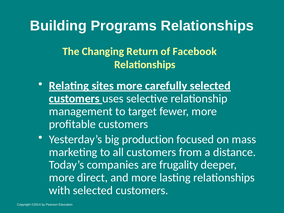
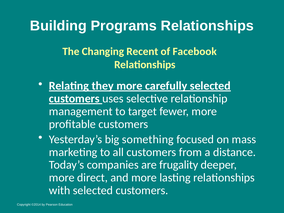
Return: Return -> Recent (142, 51)
sites: sites -> they (103, 86)
production: production -> something (148, 139)
